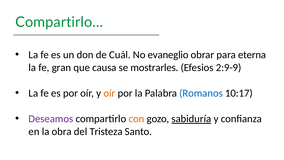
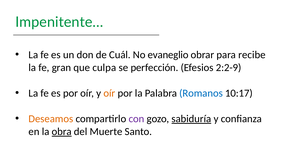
Compartirlo…: Compartirlo… -> Impenitente… (59, 22)
eterna: eterna -> recibe (252, 55)
causa: causa -> culpa (104, 68)
mostrarles: mostrarles -> perfección (154, 68)
2:9-9: 2:9-9 -> 2:2-9 (229, 68)
Deseamos colour: purple -> orange (51, 119)
con colour: orange -> purple (136, 119)
obra underline: none -> present (62, 131)
Tristeza: Tristeza -> Muerte (106, 131)
